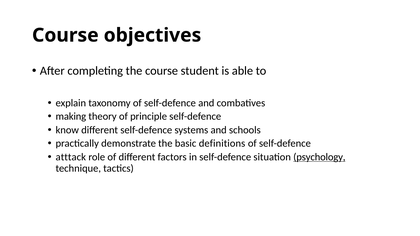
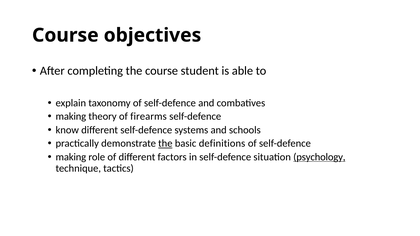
principle: principle -> firearms (149, 117)
the underline: none -> present (165, 144)
atttack: atttack -> making (71, 157)
